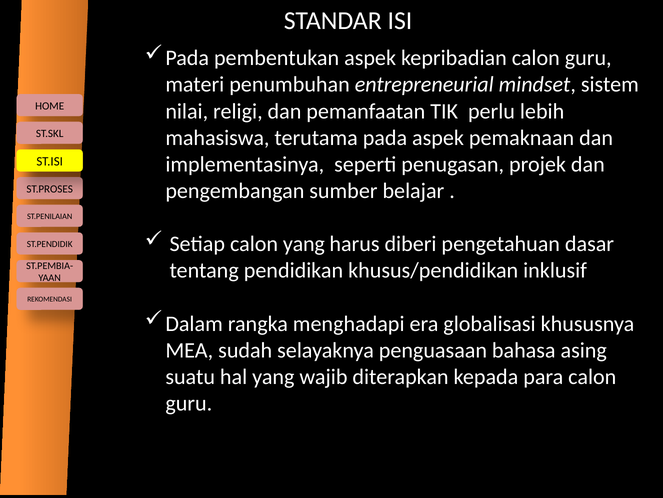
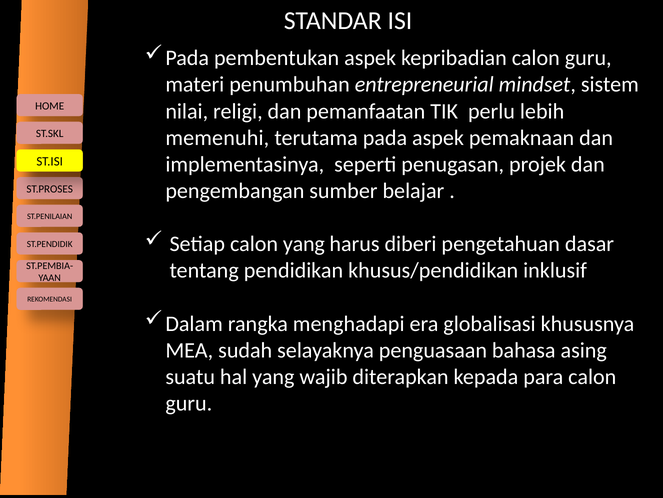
mahasiswa: mahasiswa -> memenuhi (217, 138)
